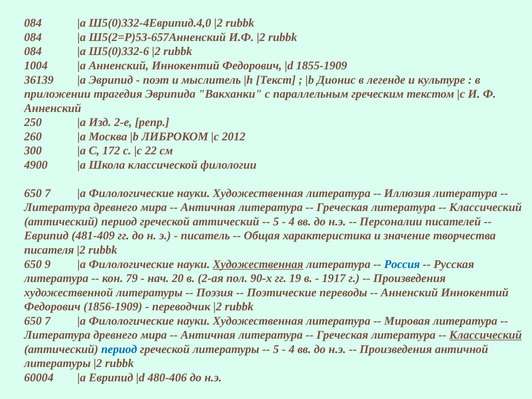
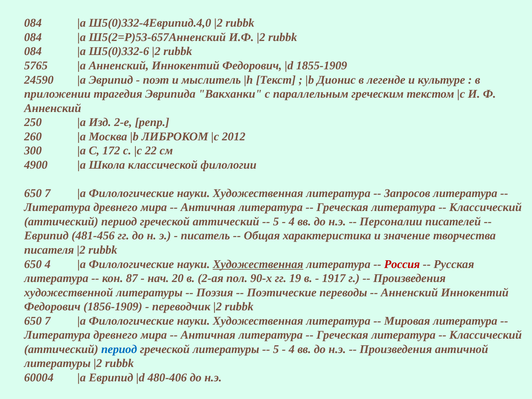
1004: 1004 -> 5765 (36, 66)
36139: 36139 -> 24590 (39, 80)
Иллюзия: Иллюзия -> Запросов (407, 193)
481-409: 481-409 -> 481-456 (93, 236)
650 9: 9 -> 4 (48, 264)
Россия colour: blue -> red (402, 264)
79: 79 -> 87 (132, 278)
Классический underline: present -> none (486, 335)
